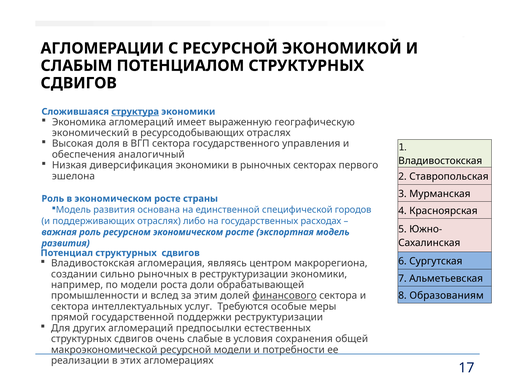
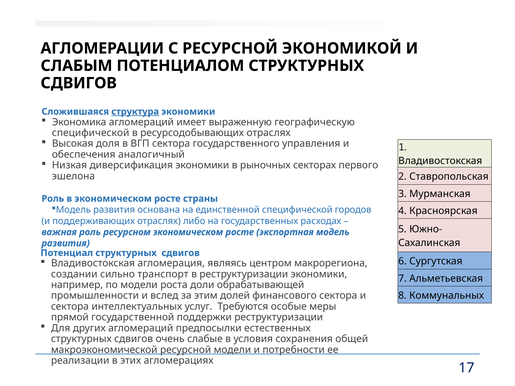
экономический: экономический -> специфической (91, 133)
сильно рыночных: рыночных -> транспорт (163, 274)
Образованиям: Образованиям -> Коммунальных (447, 296)
финансового underline: present -> none (285, 296)
